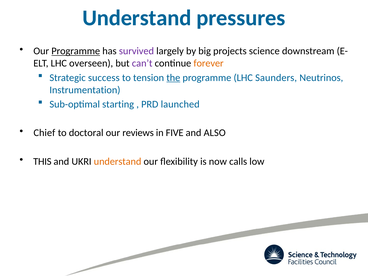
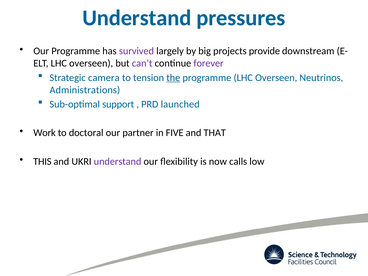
Programme underline: present -> none (76, 51)
science: science -> provide (264, 51)
forever colour: orange -> purple (209, 63)
success: success -> camera (104, 78)
programme LHC Saunders: Saunders -> Overseen (276, 78)
Instrumentation: Instrumentation -> Administrations (85, 90)
starting: starting -> support (118, 104)
Chief: Chief -> Work (45, 133)
reviews: reviews -> partner (138, 133)
ALSO: ALSO -> THAT (215, 133)
understand colour: orange -> purple (118, 161)
